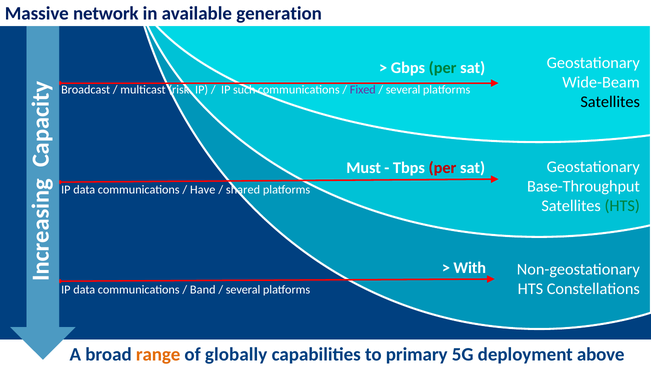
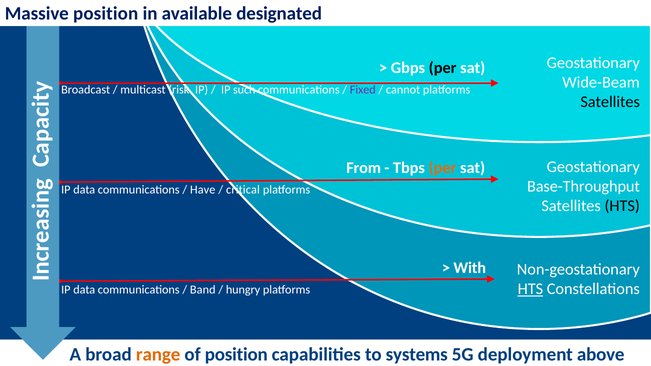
Massive network: network -> position (106, 14)
generation: generation -> designated (279, 14)
per colour: green -> black (443, 68)
several: several -> cannot (403, 90)
Must: Must -> From (364, 168)
per colour: red -> orange (442, 168)
shared: shared -> critical (243, 190)
HTS colour: green -> black (622, 206)
HTS underline: none -> present (530, 289)
several: several -> hungry (243, 290)
of globally: globally -> position (236, 355)
primary: primary -> systems (417, 355)
